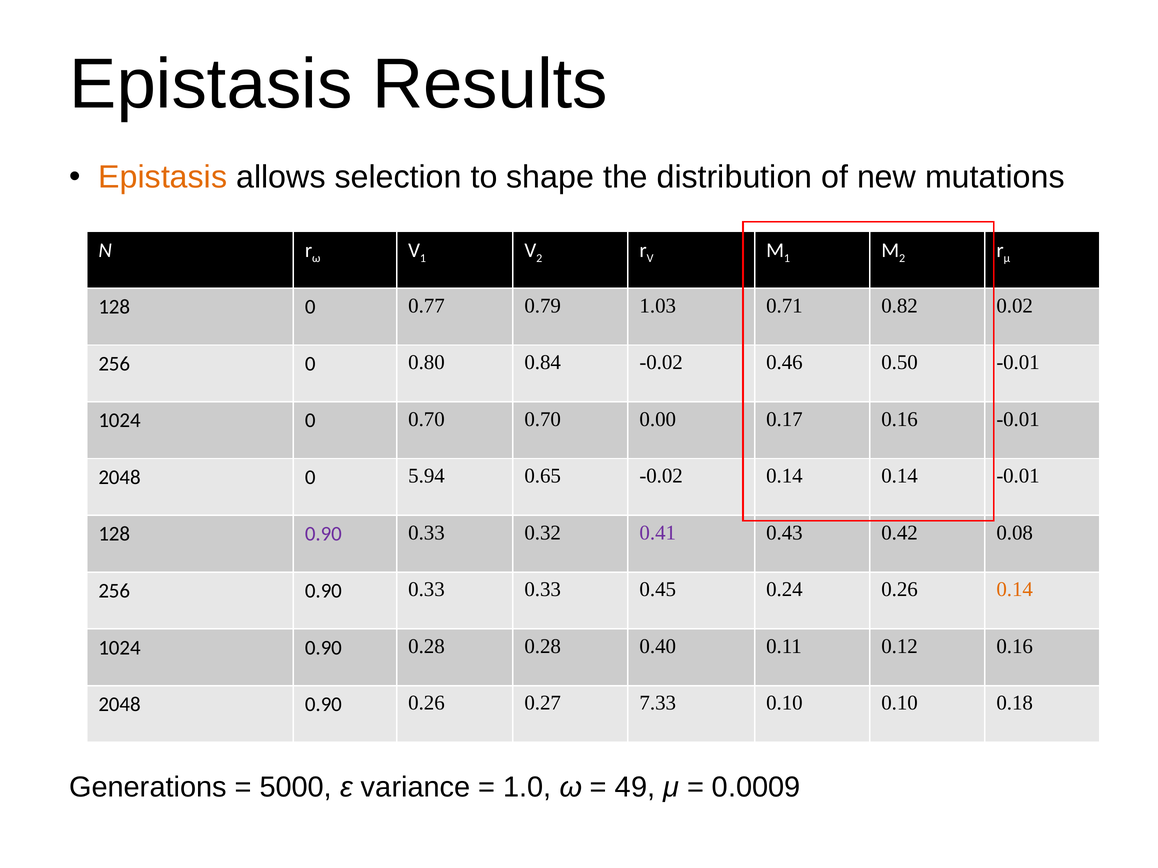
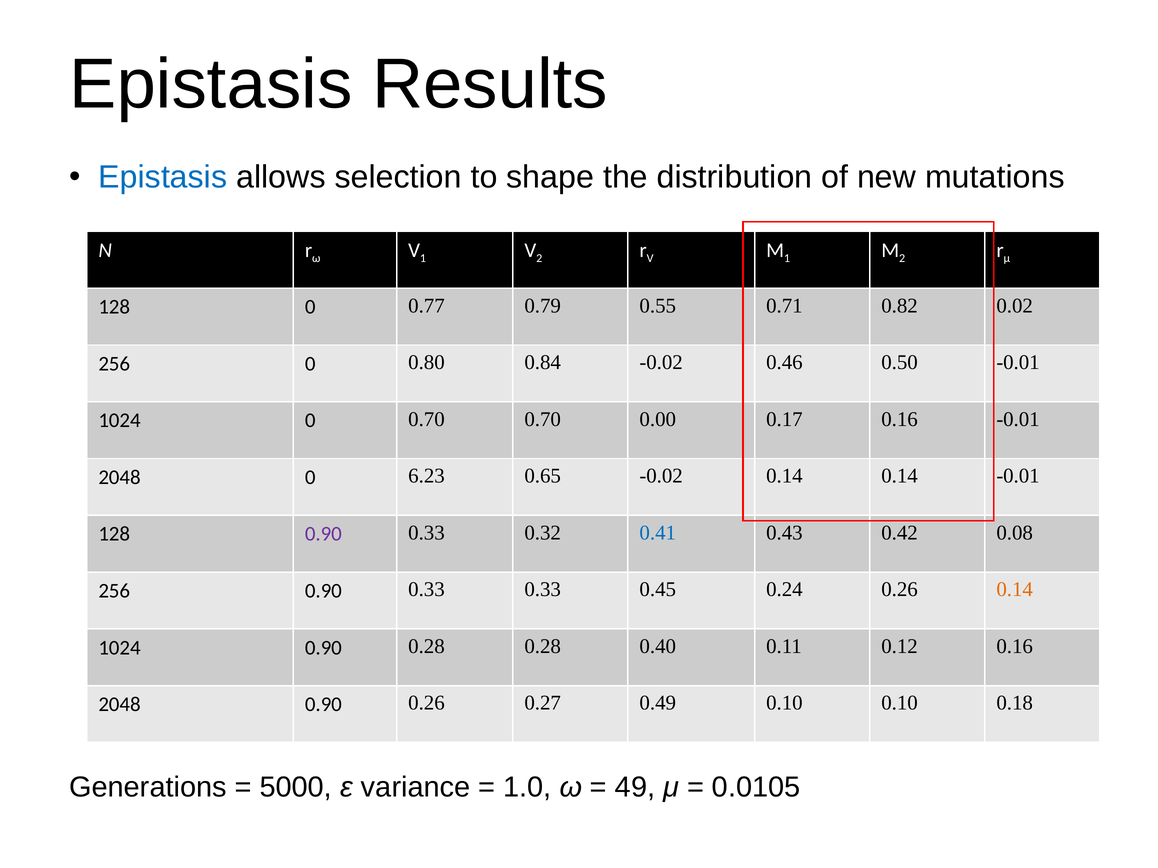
Epistasis colour: orange -> blue (163, 177)
1.03: 1.03 -> 0.55 (658, 306)
5.94: 5.94 -> 6.23 (427, 476)
0.41 colour: purple -> blue (658, 533)
7.33: 7.33 -> 0.49 (658, 703)
0.0009: 0.0009 -> 0.0105 (756, 787)
